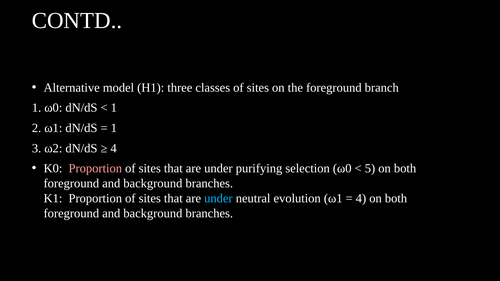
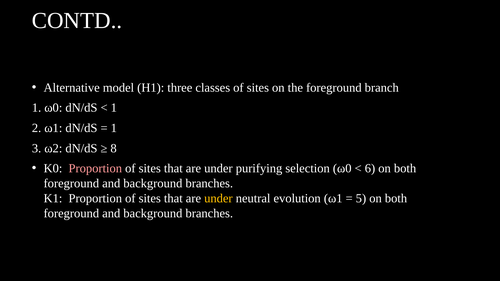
4: 4 -> 8 (114, 148)
5: 5 -> 6 (370, 169)
under colour: light blue -> yellow (218, 199)
4: 4 -> 5 (361, 199)
